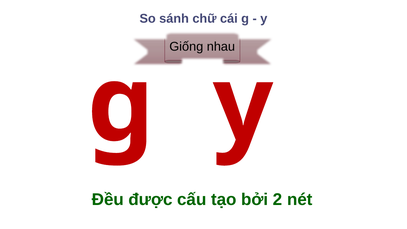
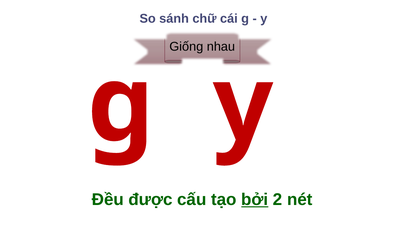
bởi underline: none -> present (255, 199)
